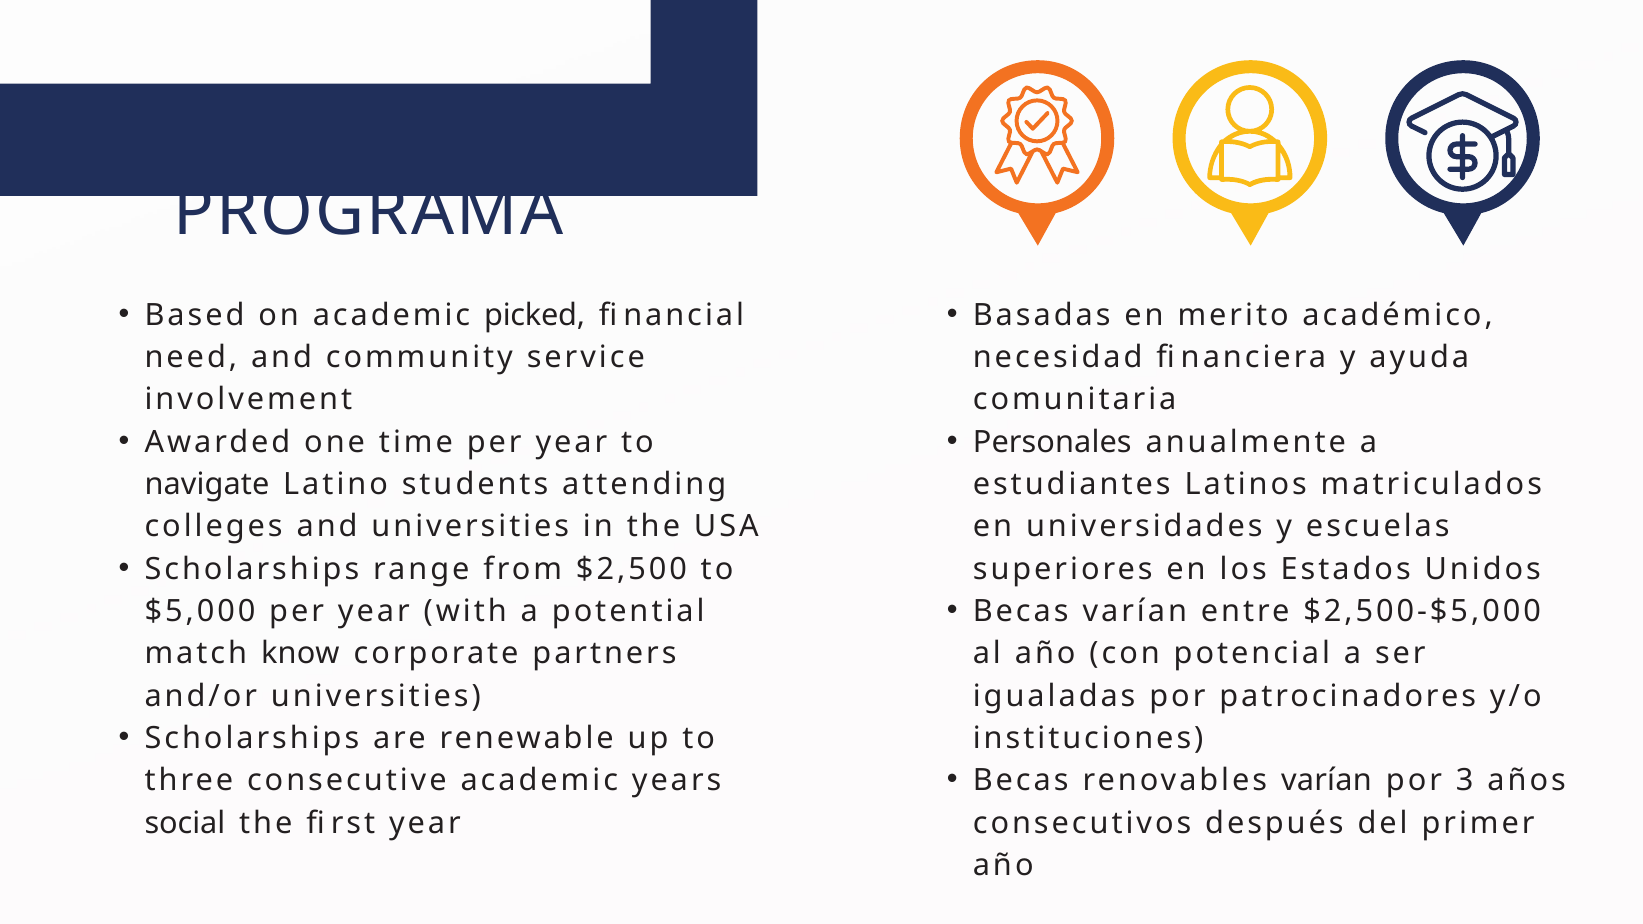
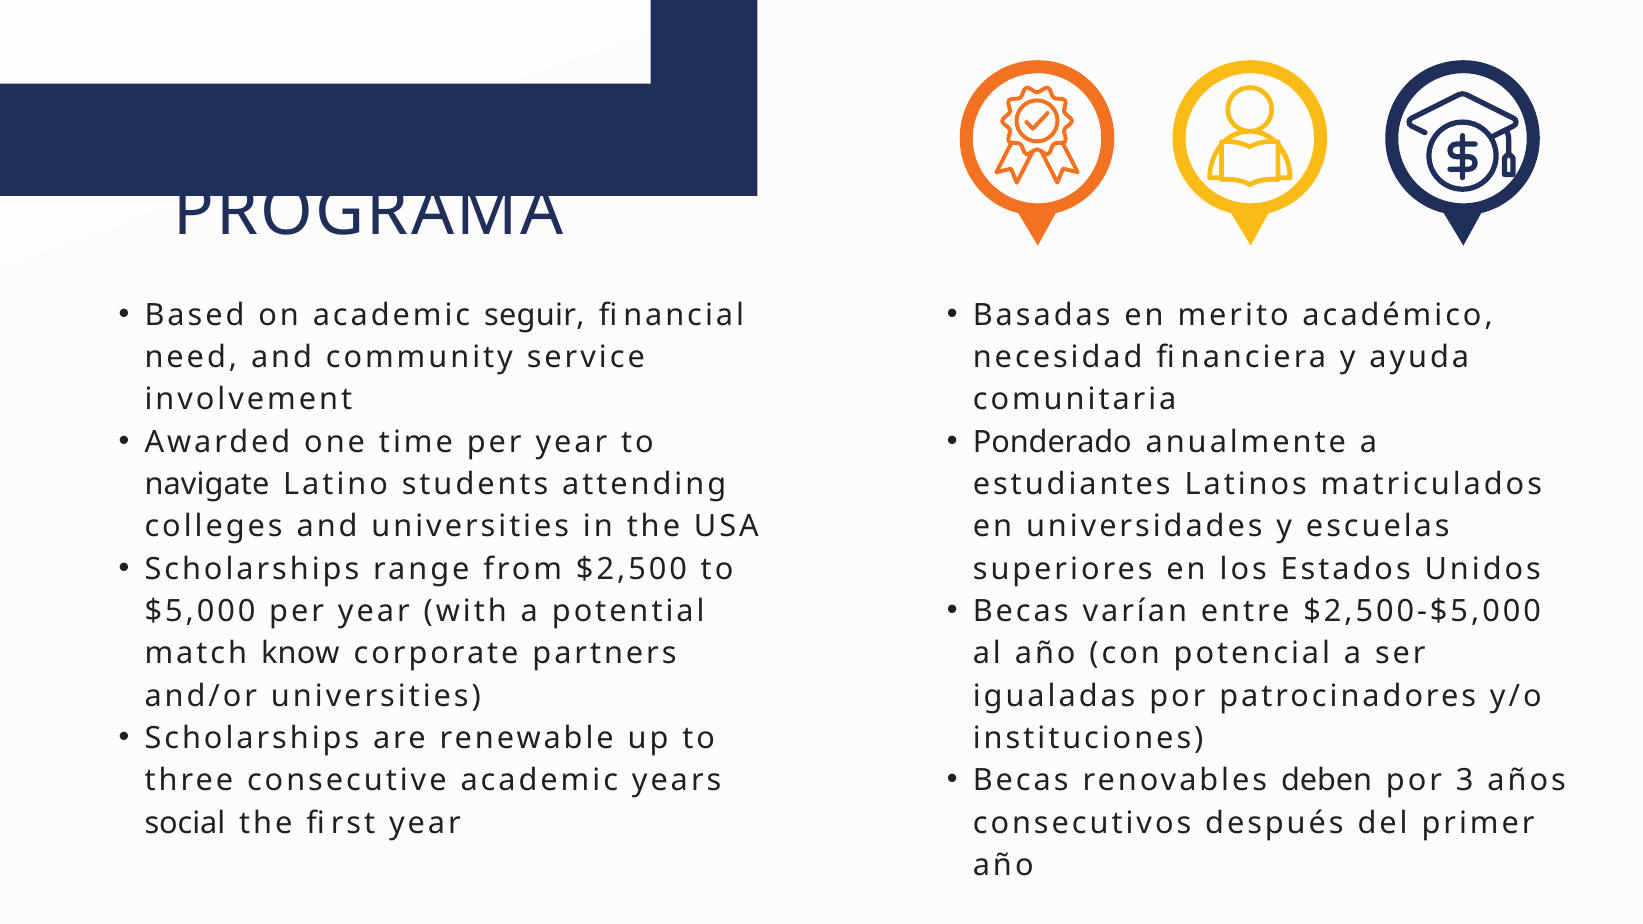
picked: picked -> seguir (534, 315)
Personales: Personales -> Ponderado (1052, 442)
renovables varían: varían -> deben (1327, 781)
